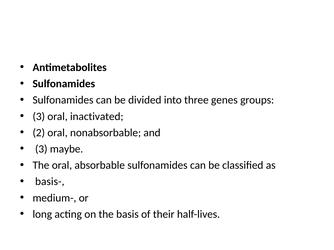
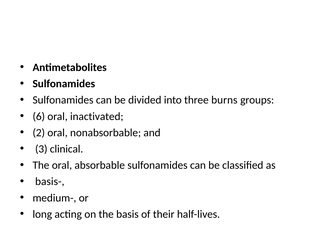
genes: genes -> burns (224, 100)
3: 3 -> 6 (39, 117)
maybe: maybe -> clinical (67, 149)
